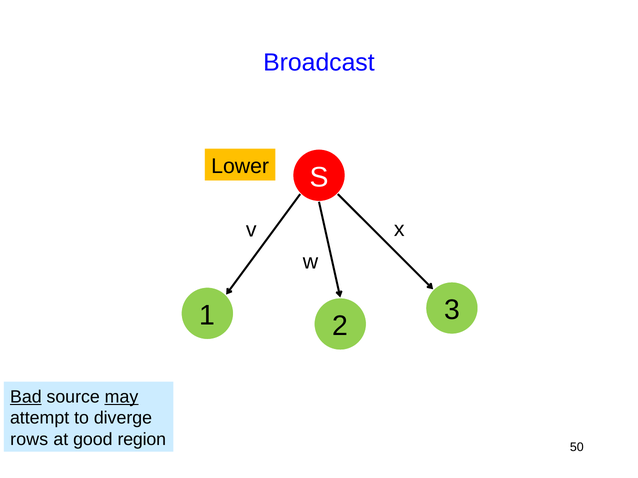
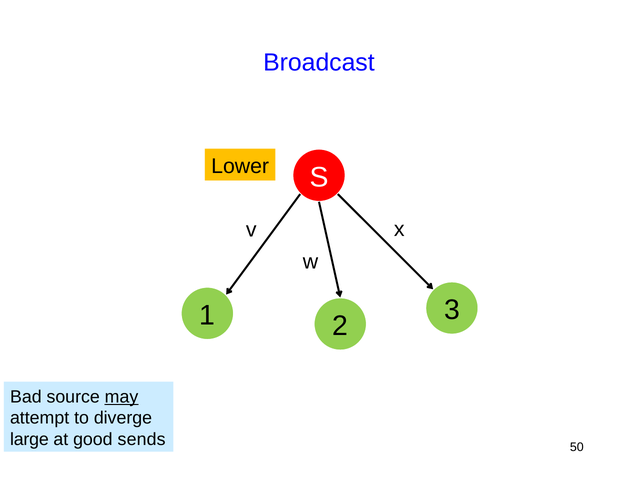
Bad underline: present -> none (26, 397)
rows: rows -> large (29, 440)
region: region -> sends (142, 440)
